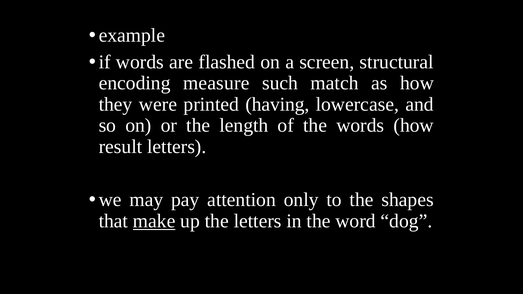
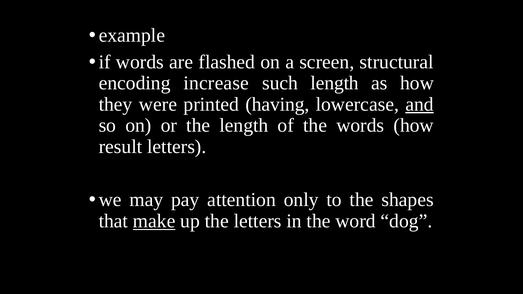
measure: measure -> increase (216, 83)
such match: match -> length (335, 83)
and underline: none -> present (420, 104)
